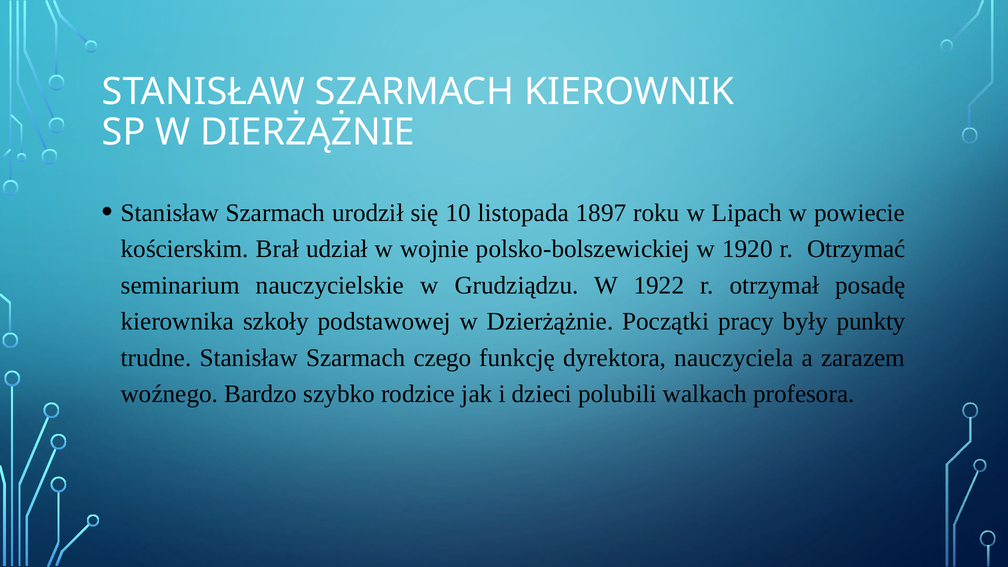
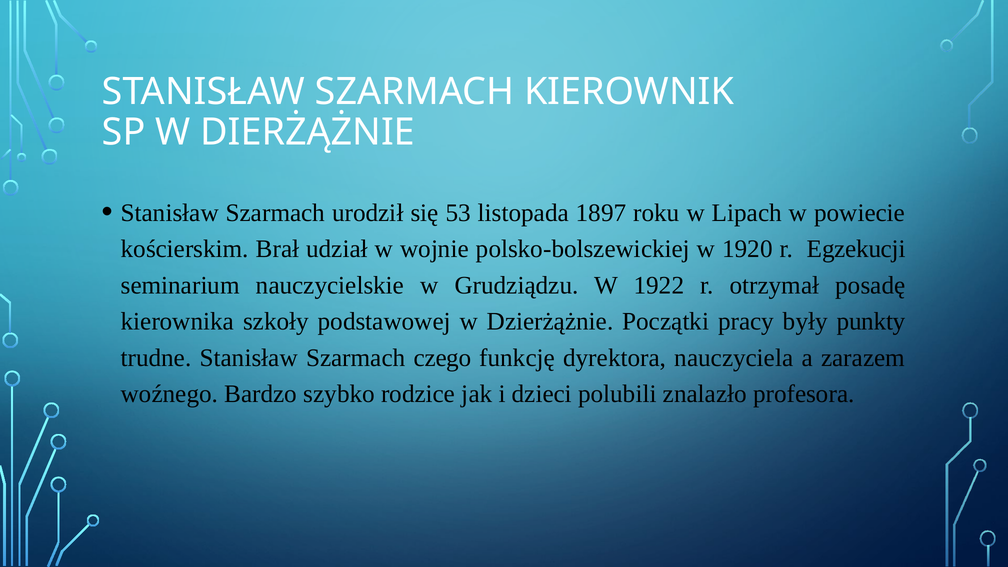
10: 10 -> 53 (458, 213)
Otrzymać: Otrzymać -> Egzekucji (856, 249)
walkach: walkach -> znalazło (705, 394)
